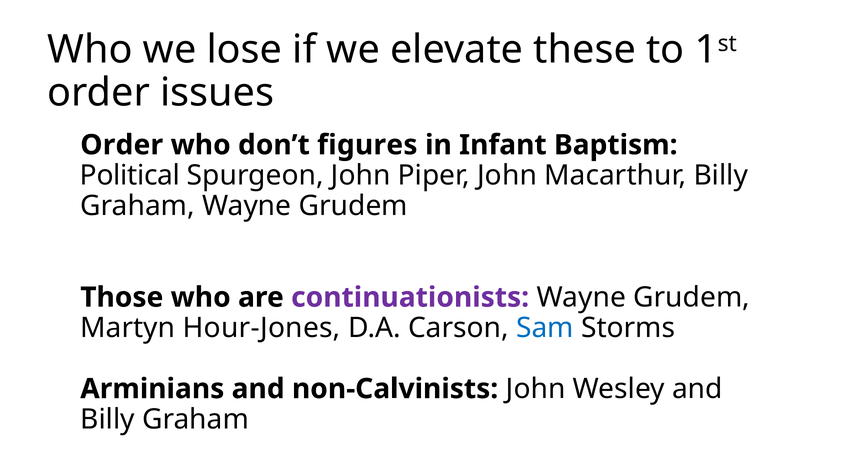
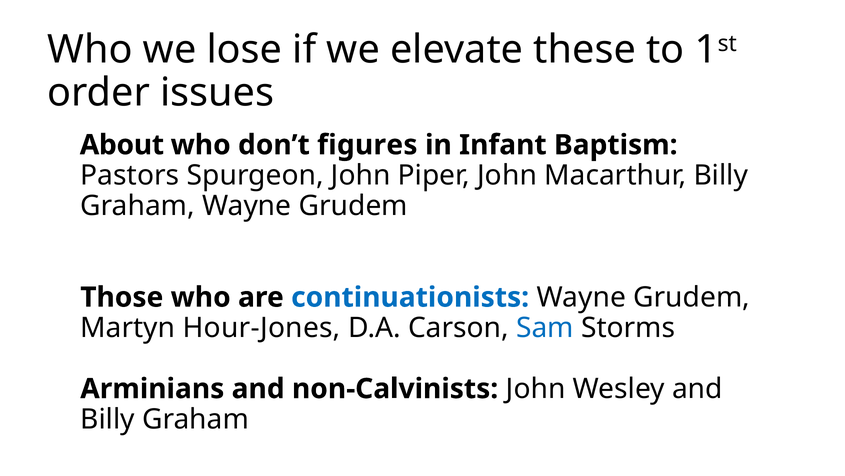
Order: Order -> About (122, 145)
Political: Political -> Pastors (130, 175)
continuationists colour: purple -> blue (410, 297)
